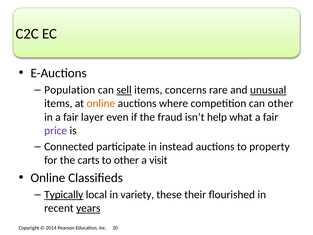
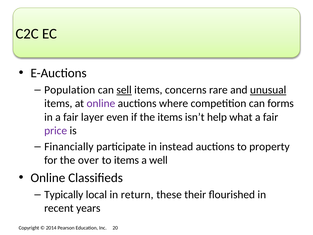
online colour: orange -> purple (101, 103)
can other: other -> forms (281, 103)
the fraud: fraud -> items (170, 117)
Connected: Connected -> Financially (69, 146)
carts: carts -> over (88, 160)
to other: other -> items (126, 160)
visit: visit -> well (158, 160)
Typically underline: present -> none (64, 194)
variety: variety -> return (137, 194)
years underline: present -> none (88, 208)
